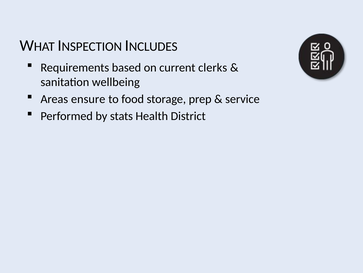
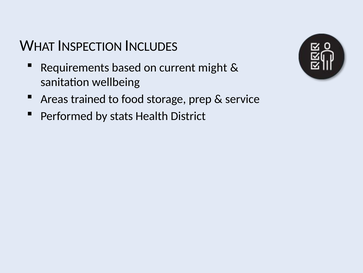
clerks: clerks -> might (213, 67)
ensure: ensure -> trained (88, 99)
